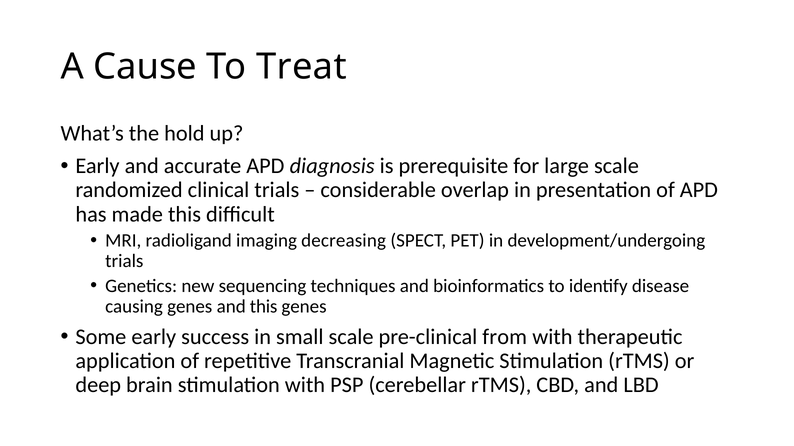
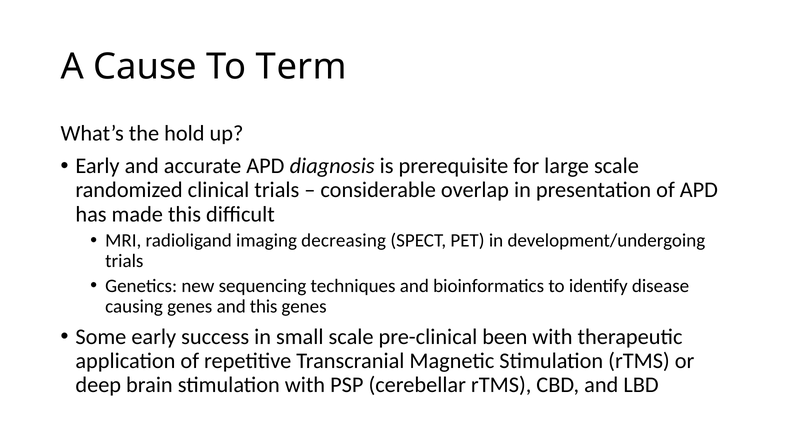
Treat: Treat -> Term (301, 67)
from: from -> been (505, 337)
